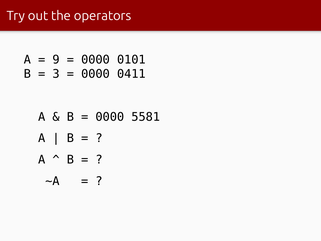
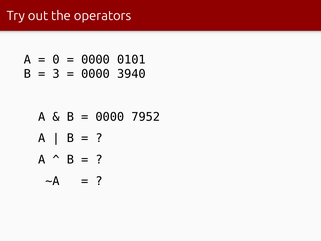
9: 9 -> 0 (56, 60)
0411: 0411 -> 3940 (131, 74)
5581: 5581 -> 7952 (146, 117)
